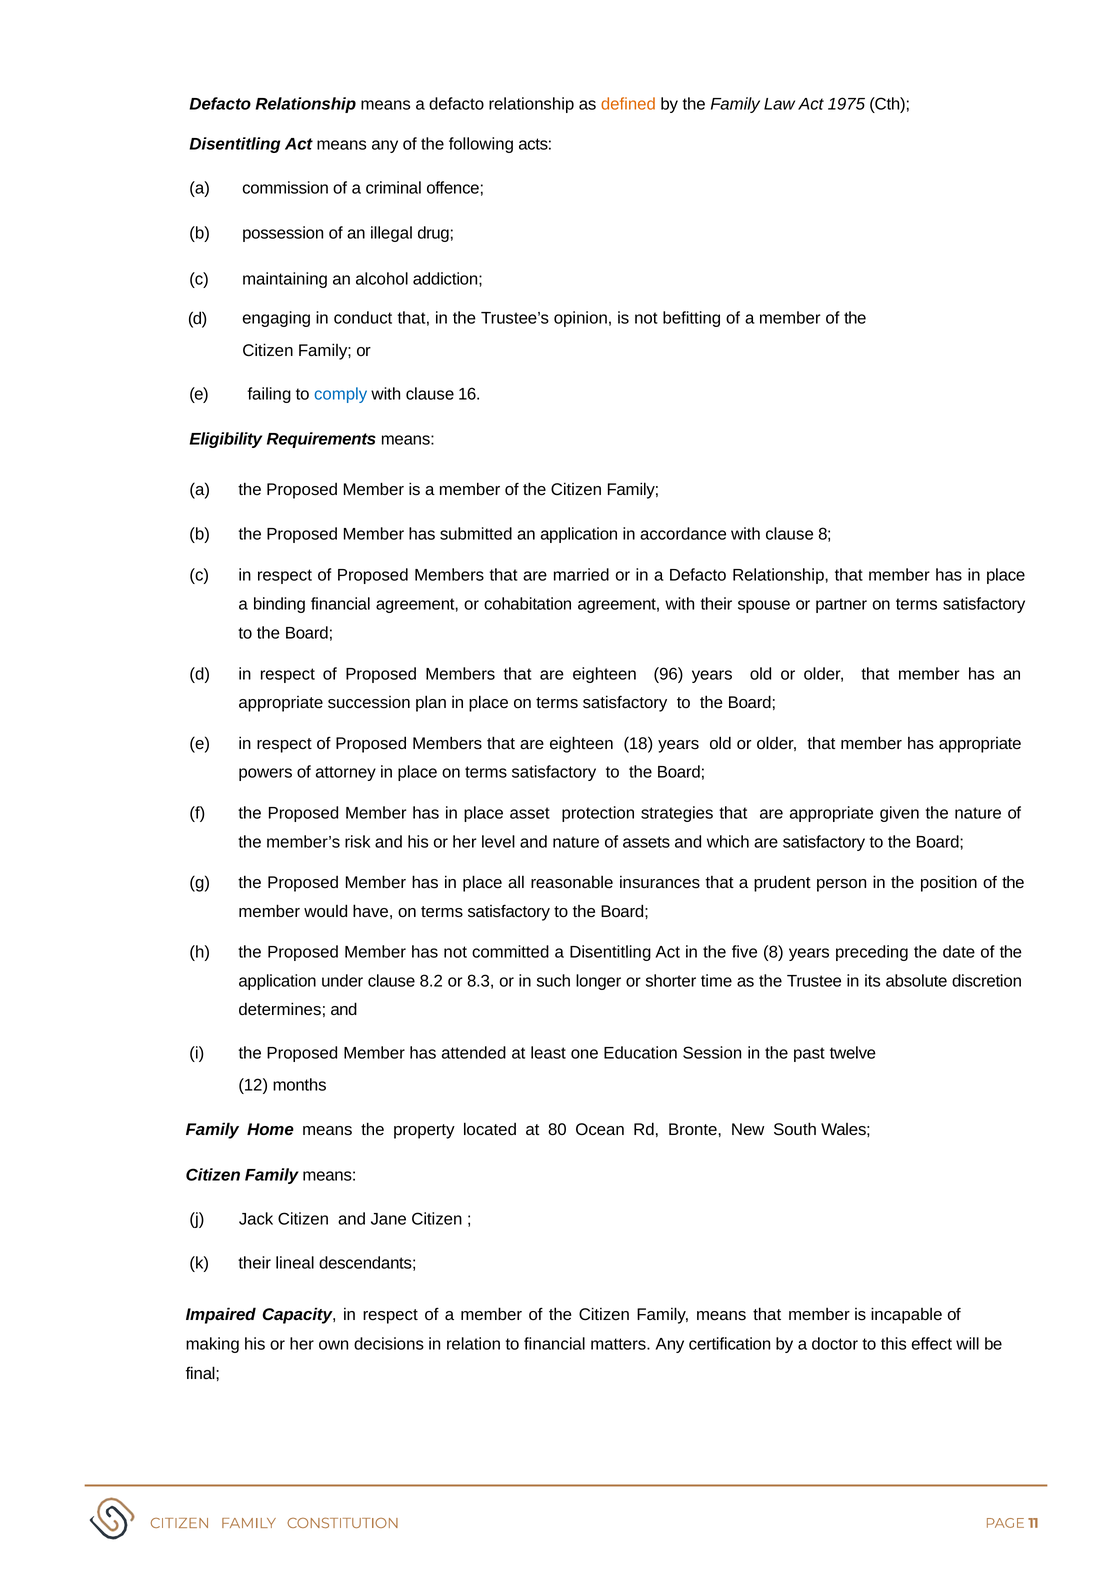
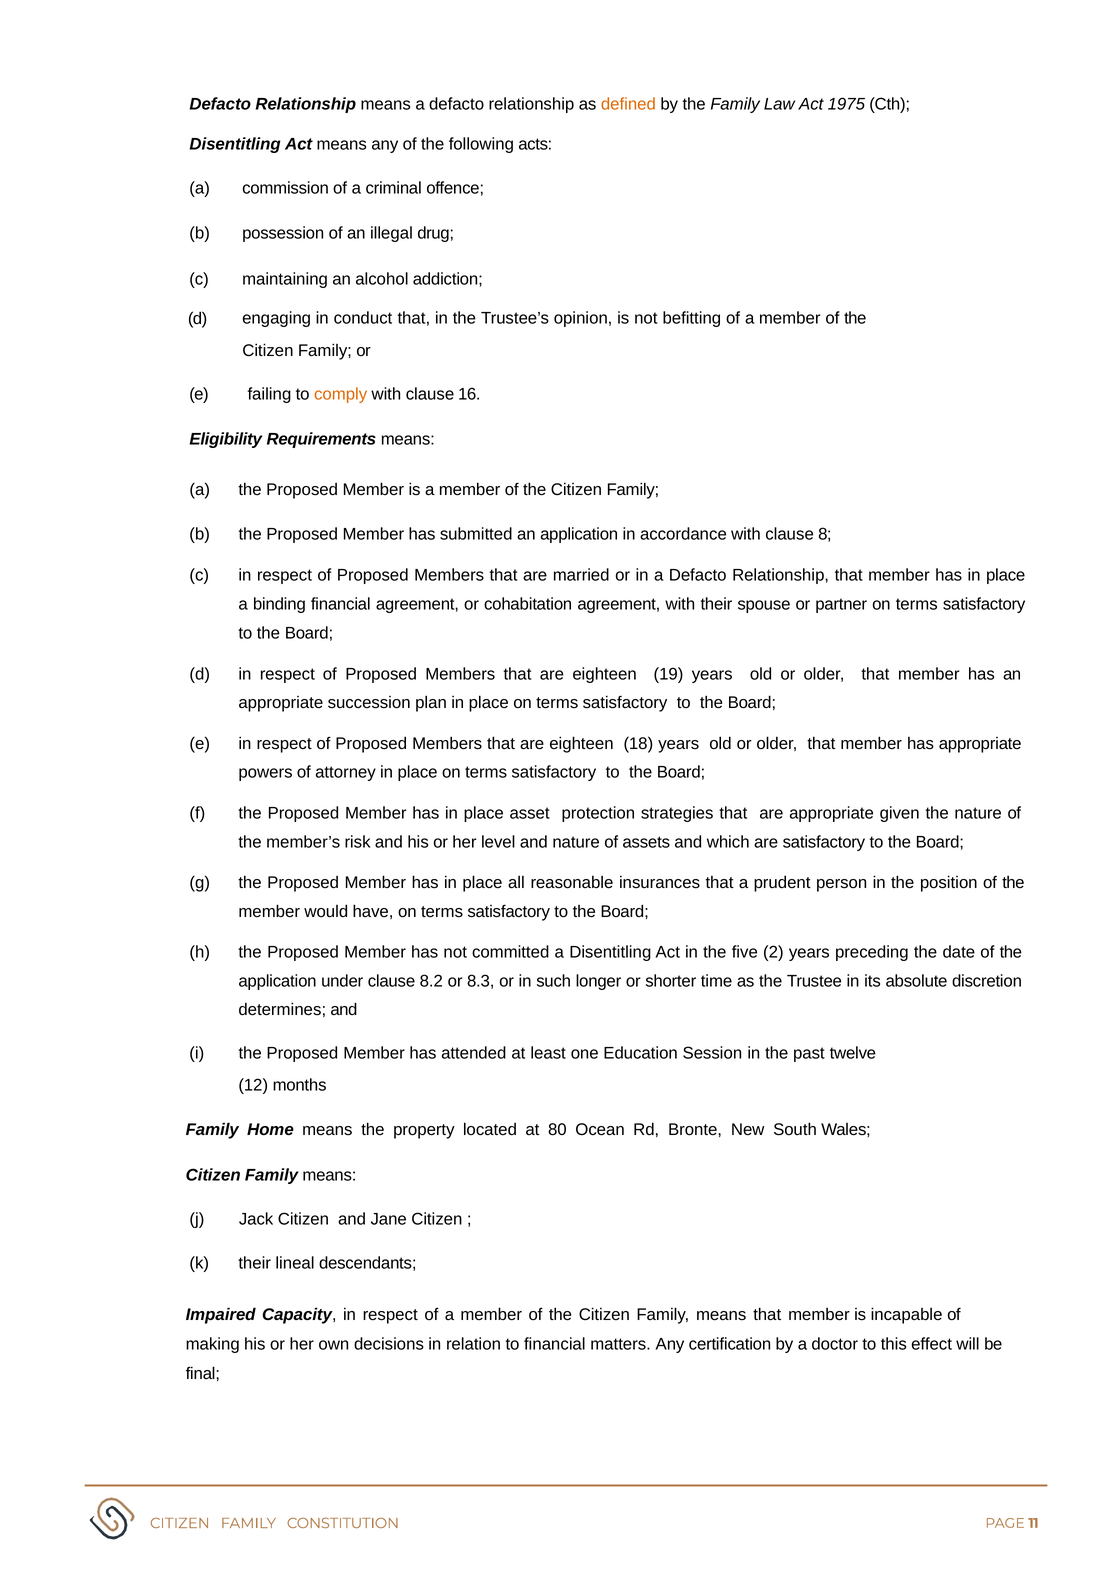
comply colour: blue -> orange (341, 394)
96: 96 -> 19 (669, 674)
five 8: 8 -> 2 (773, 952)
